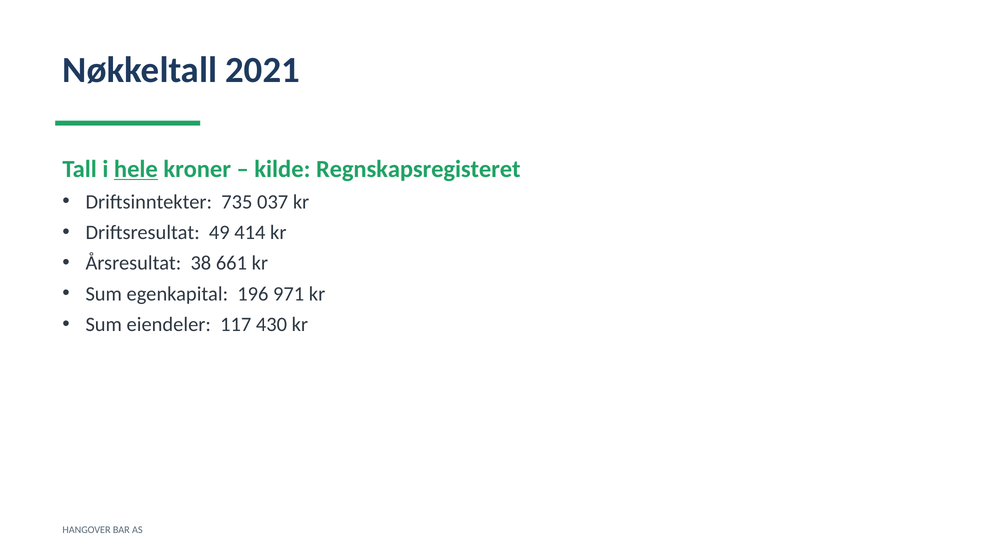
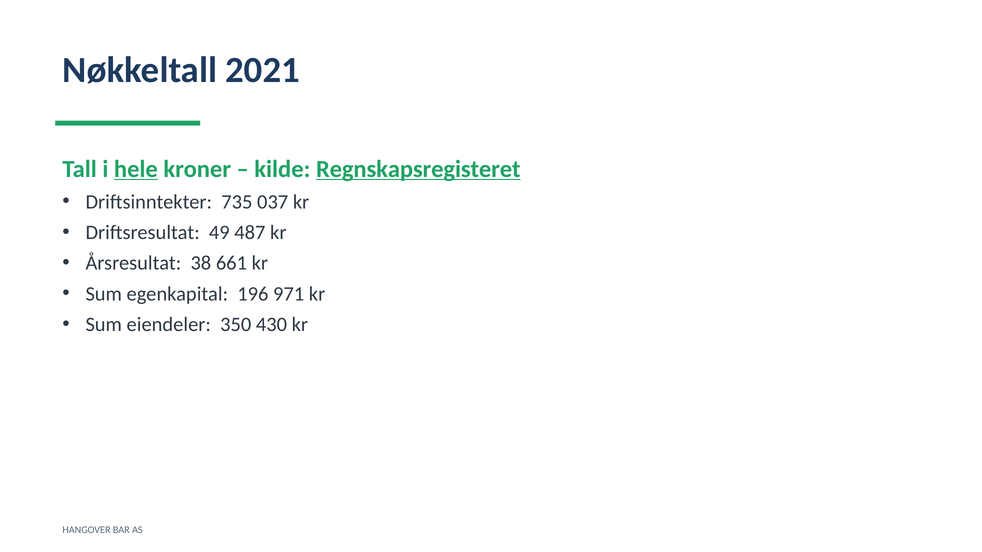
Regnskapsregisteret underline: none -> present (418, 169)
414: 414 -> 487 (250, 233)
117: 117 -> 350 (236, 325)
